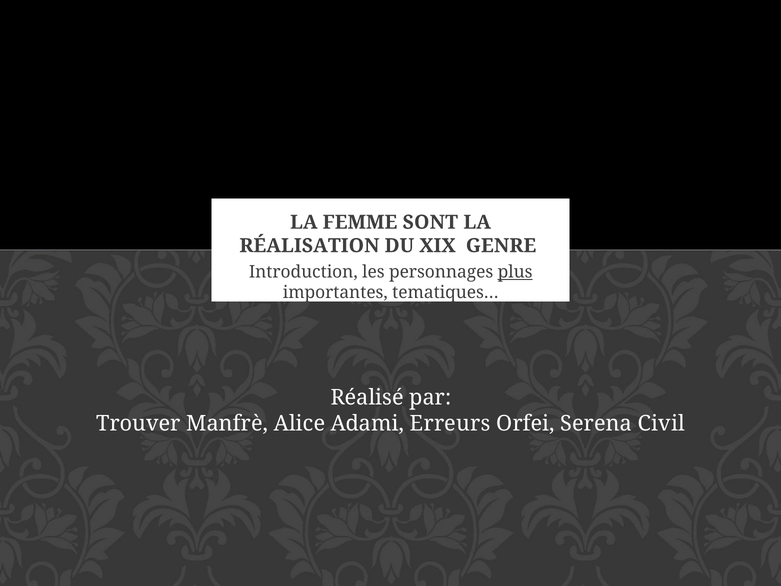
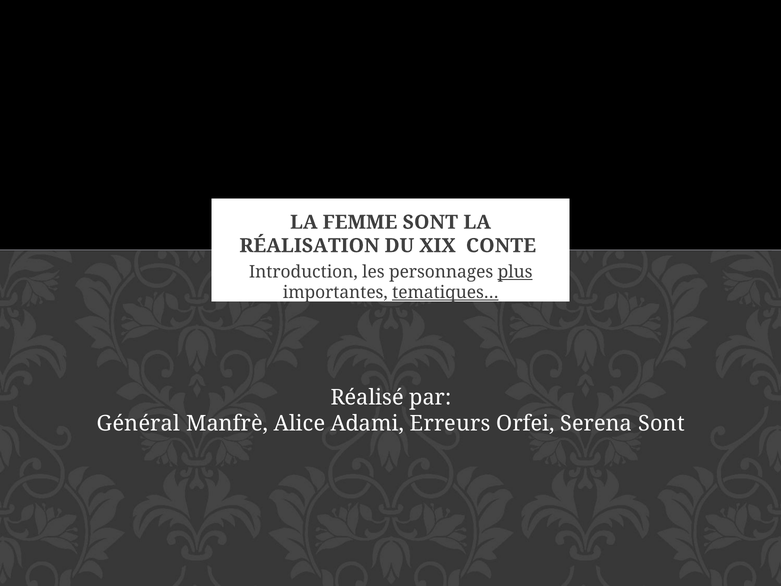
GENRE: GENRE -> CONTE (501, 246)
tematiques… underline: none -> present (445, 293)
Trouver: Trouver -> Général (138, 423)
Serena Civil: Civil -> Sont (661, 423)
